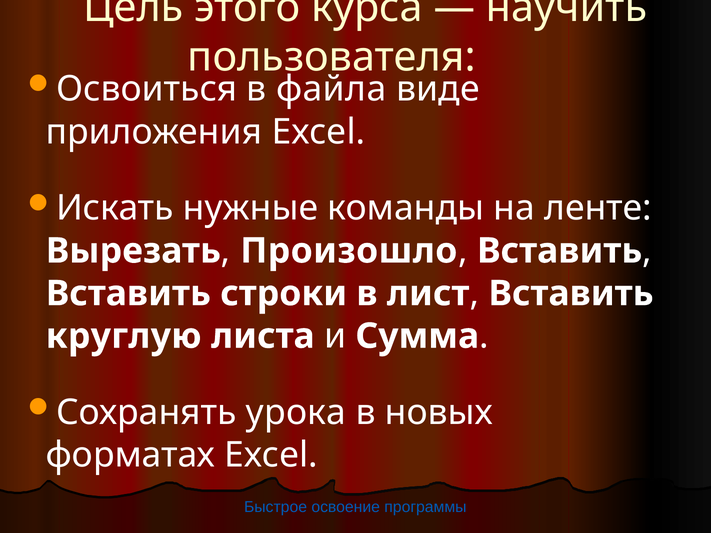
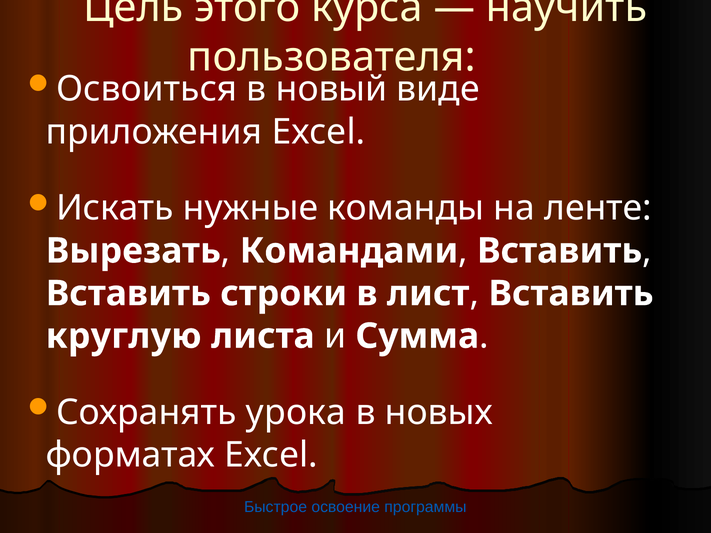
файла: файла -> новый (332, 89)
Произошло: Произошло -> Командами (349, 251)
